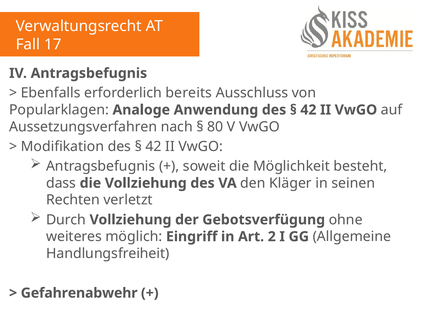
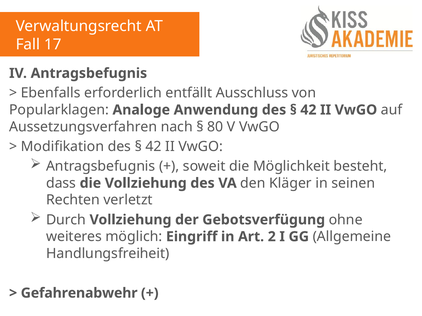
bereits: bereits -> entfällt (189, 93)
